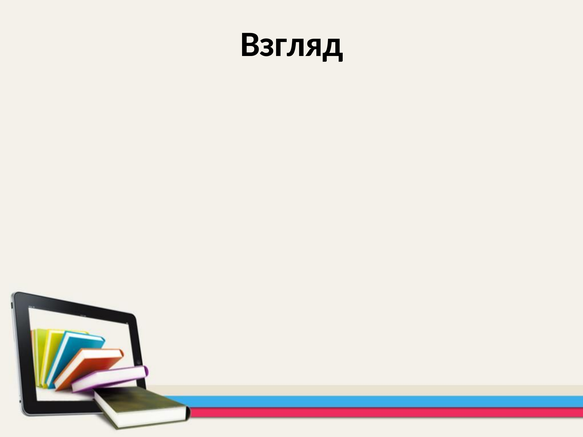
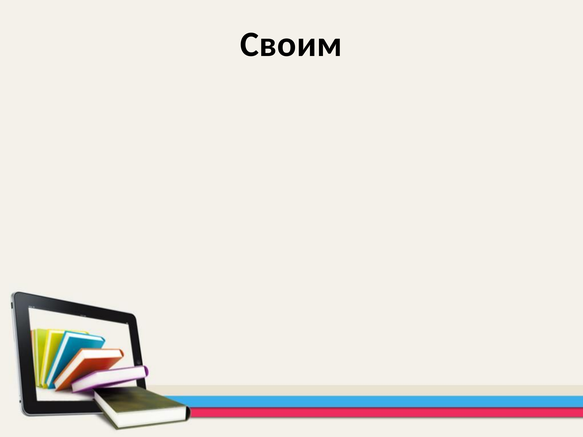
Взгляд: Взгляд -> Своим (291, 44)
